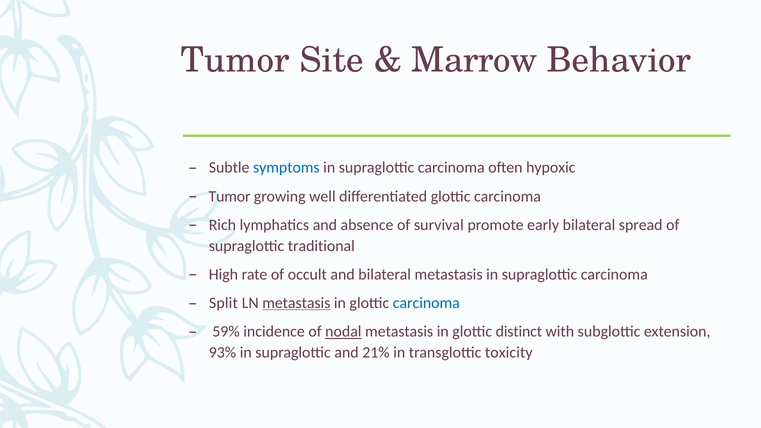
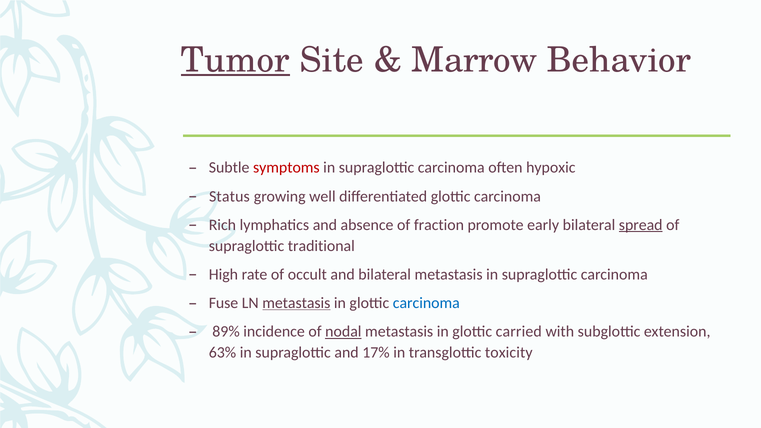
Tumor underline: none -> present (235, 60)
symptoms colour: blue -> red (286, 168)
Tumor: Tumor -> Status (229, 196)
survival: survival -> fraction (439, 225)
spread underline: none -> present (641, 225)
Split: Split -> Fuse (224, 303)
59%: 59% -> 89% (226, 332)
distinct: distinct -> carried (519, 332)
93%: 93% -> 63% (222, 353)
21%: 21% -> 17% (376, 353)
